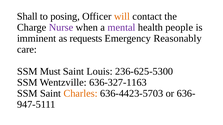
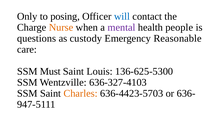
Shall: Shall -> Only (27, 16)
will colour: orange -> blue (122, 16)
Nurse colour: purple -> orange (61, 28)
imminent: imminent -> questions (37, 39)
requests: requests -> custody (86, 39)
Reasonably: Reasonably -> Reasonable (178, 39)
236-625-5300: 236-625-5300 -> 136-625-5300 (144, 72)
636-327-1163: 636-327-1163 -> 636-327-4103 (118, 83)
